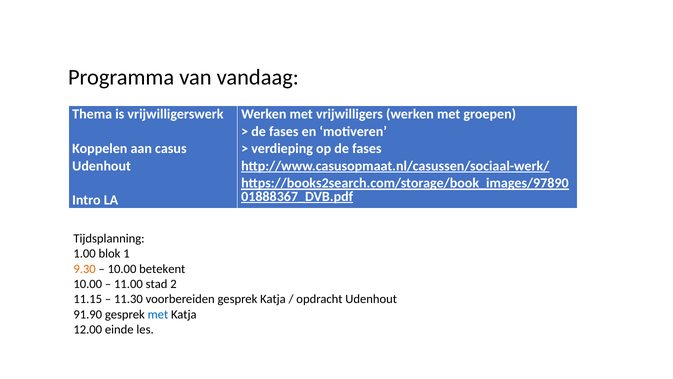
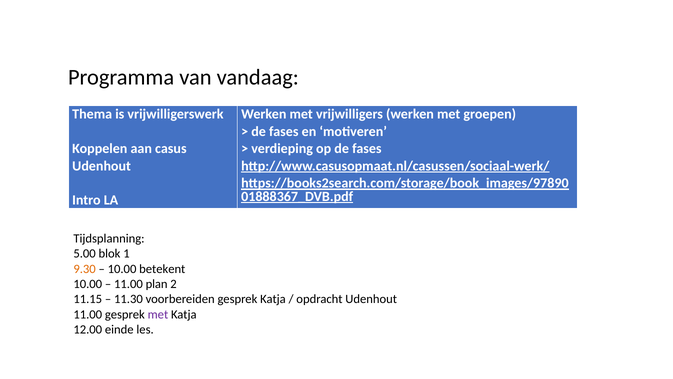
1.00: 1.00 -> 5.00 (85, 254)
stad: stad -> plan (157, 284)
91.90: 91.90 -> 11.00 (88, 314)
met colour: blue -> purple (158, 314)
